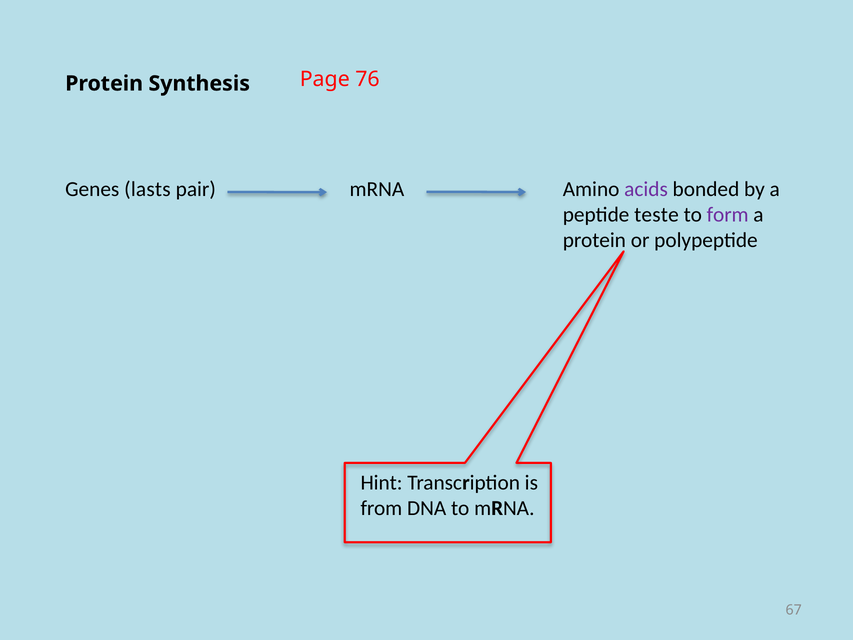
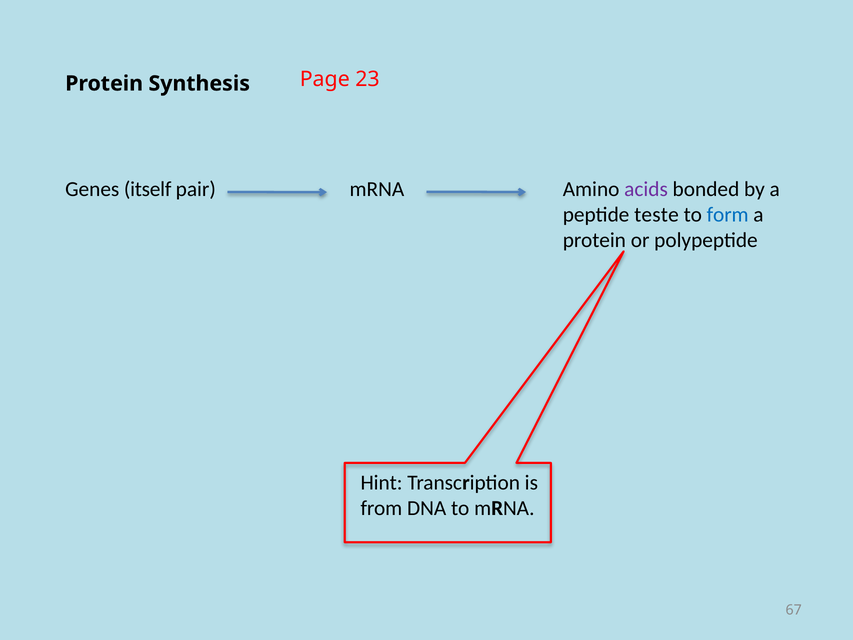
76: 76 -> 23 (367, 79)
lasts: lasts -> itself (148, 189)
form colour: purple -> blue (728, 215)
